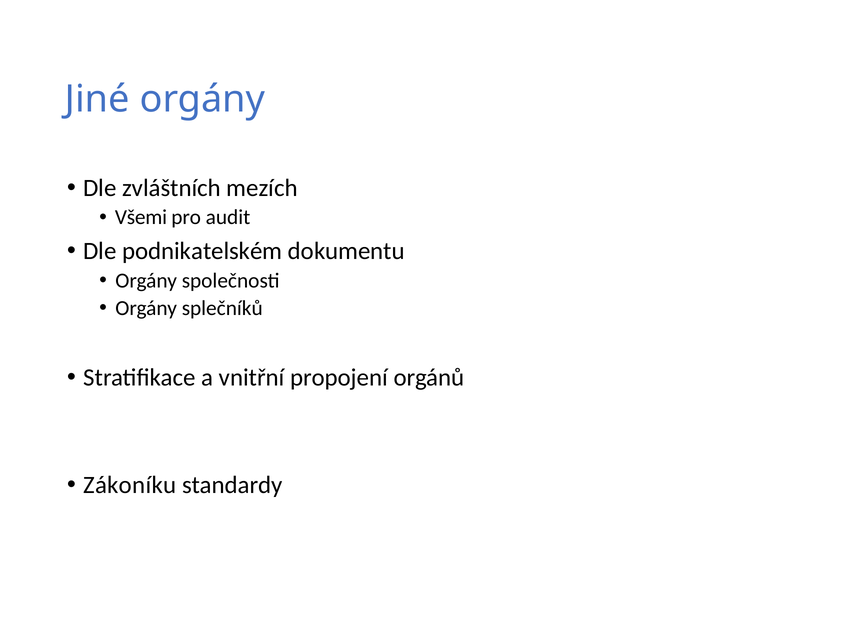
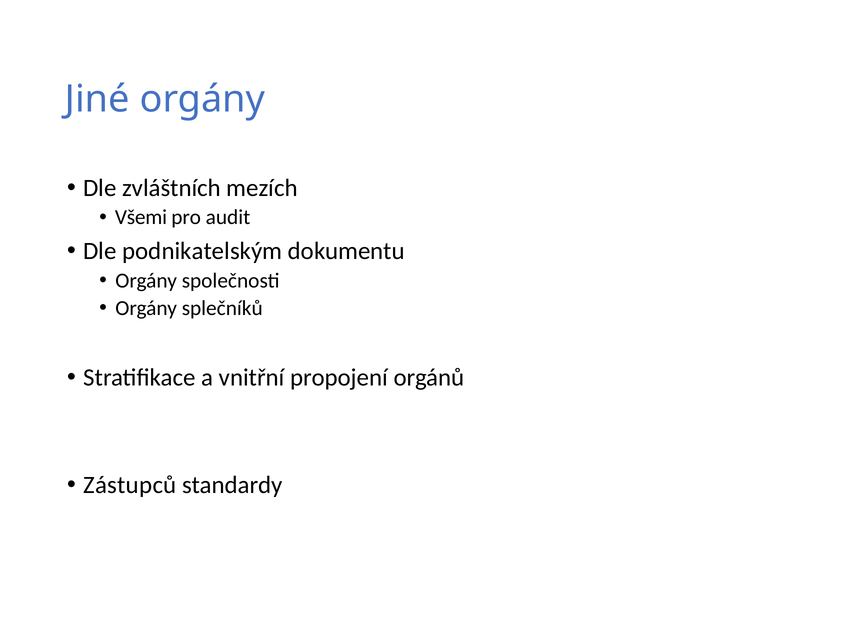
podnikatelském: podnikatelském -> podnikatelským (202, 251)
Zákoníku: Zákoníku -> Zástupců (130, 485)
